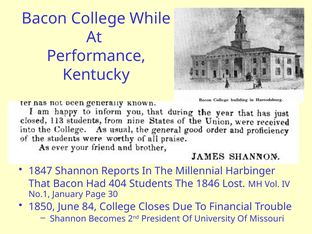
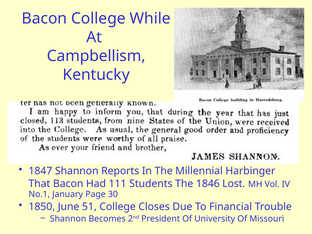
Performance: Performance -> Campbellism (96, 56)
404: 404 -> 111 (118, 184)
84: 84 -> 51 (89, 207)
